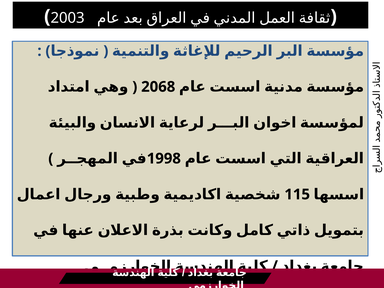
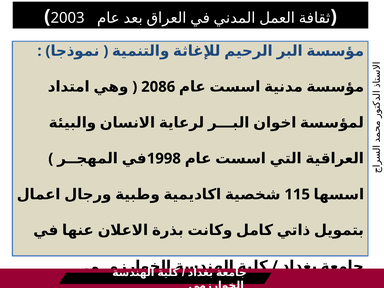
2068: 2068 -> 2086 (158, 87)
